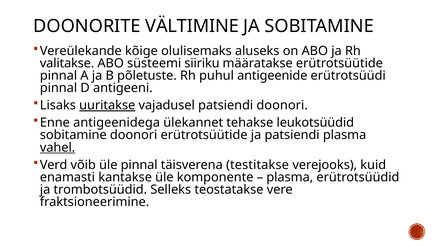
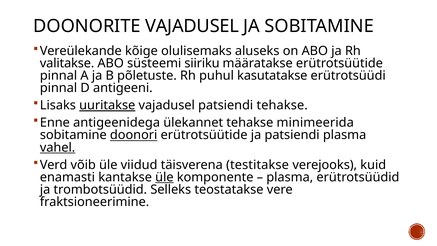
DOONORITE VÄLTIMINE: VÄLTIMINE -> VAJADUSEL (192, 26)
antigeenide: antigeenide -> kasutatakse (272, 76)
patsiendi doonori: doonori -> tehakse (282, 105)
leukotsüüdid: leukotsüüdid -> minimeerida (315, 123)
doonori underline: none -> present (134, 135)
üle pinnal: pinnal -> viidud (139, 165)
üle underline: none -> present (164, 177)
